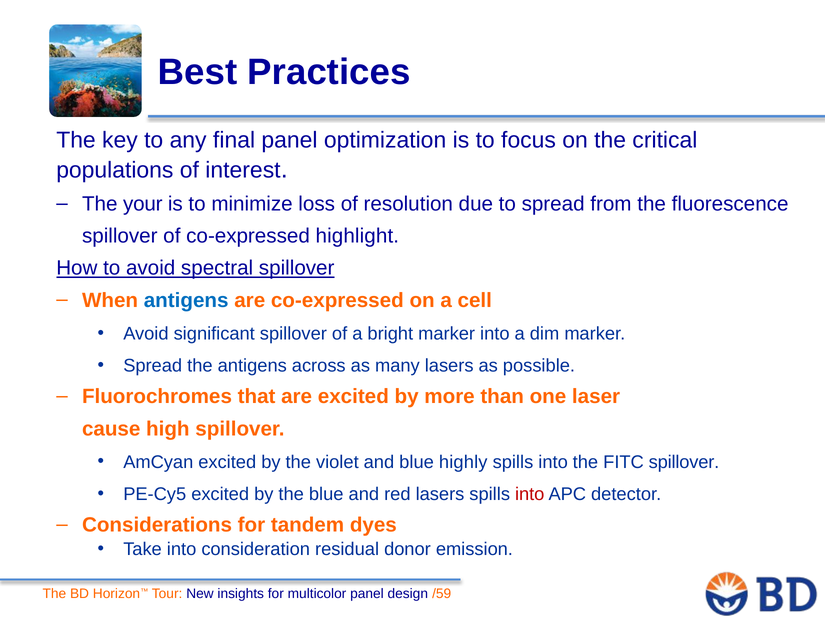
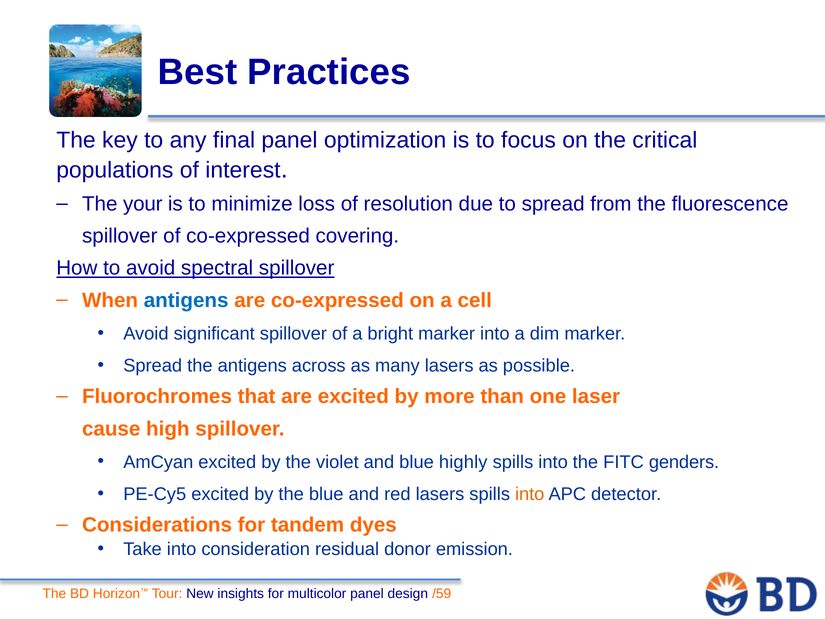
highlight: highlight -> covering (357, 236)
FITC spillover: spillover -> genders (684, 462)
into colour: red -> orange (530, 494)
